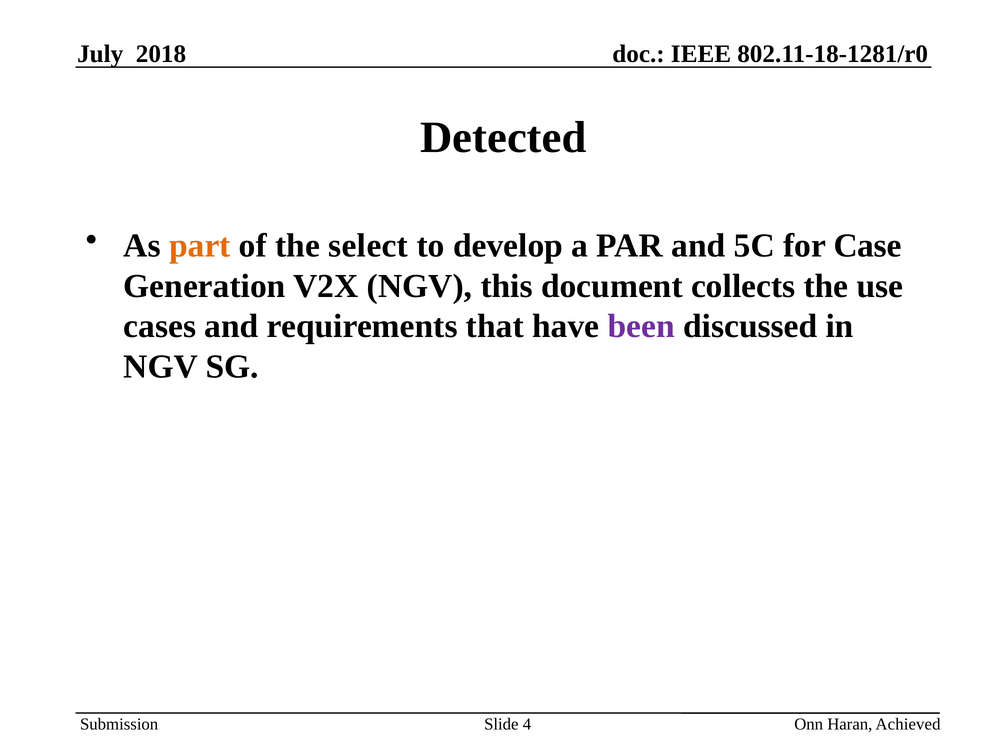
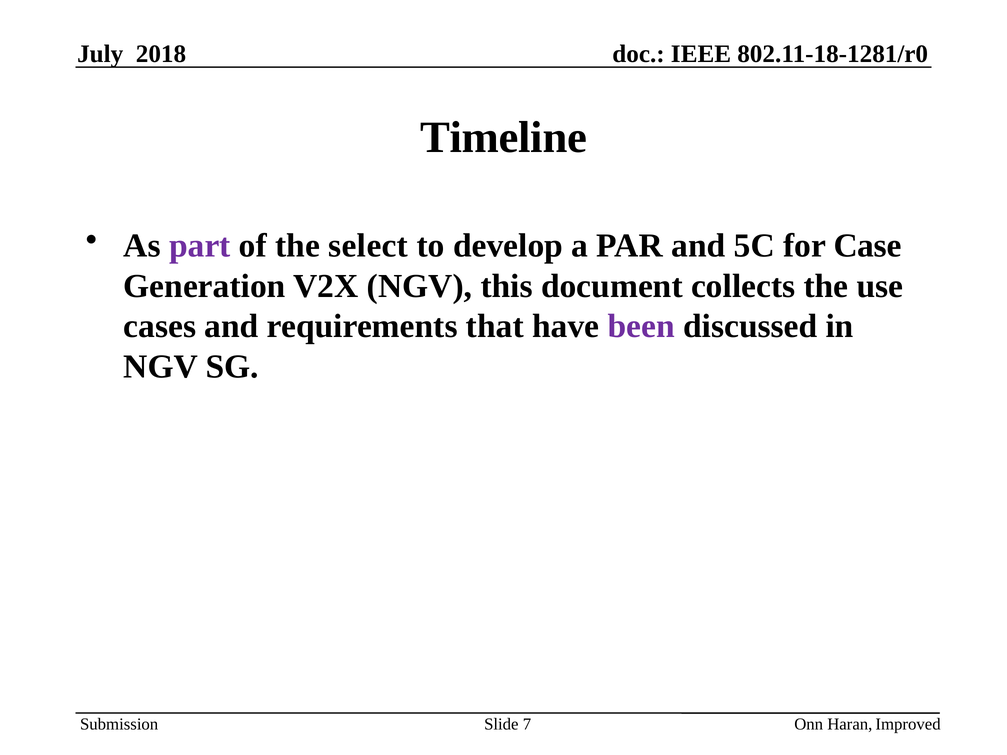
Detected: Detected -> Timeline (504, 137)
part colour: orange -> purple (200, 246)
4: 4 -> 7 (527, 724)
Achieved: Achieved -> Improved (908, 724)
